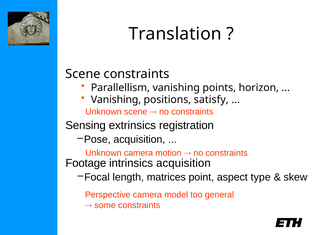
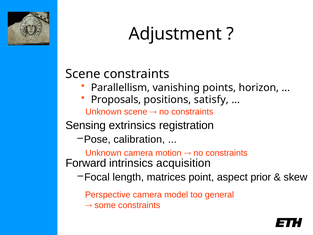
Translation: Translation -> Adjustment (175, 34)
Vanishing: Vanishing -> Proposals (116, 100)
Pose acquisition: acquisition -> calibration (139, 139)
Footage: Footage -> Forward (86, 163)
type: type -> prior (261, 177)
